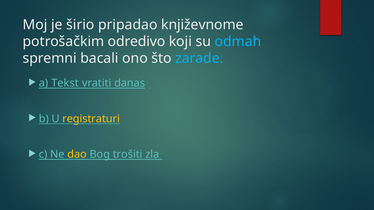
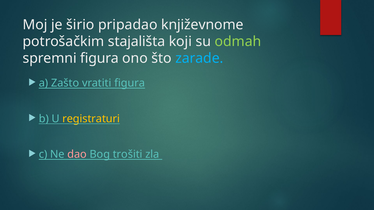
odredivo: odredivo -> stajališta (137, 42)
odmah colour: light blue -> light green (238, 42)
spremni bacali: bacali -> figura (99, 58)
Tekst: Tekst -> Zašto (65, 83)
vratiti danas: danas -> figura (130, 83)
dao colour: yellow -> pink (77, 155)
